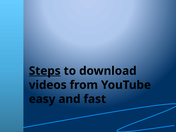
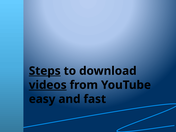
videos underline: none -> present (48, 85)
